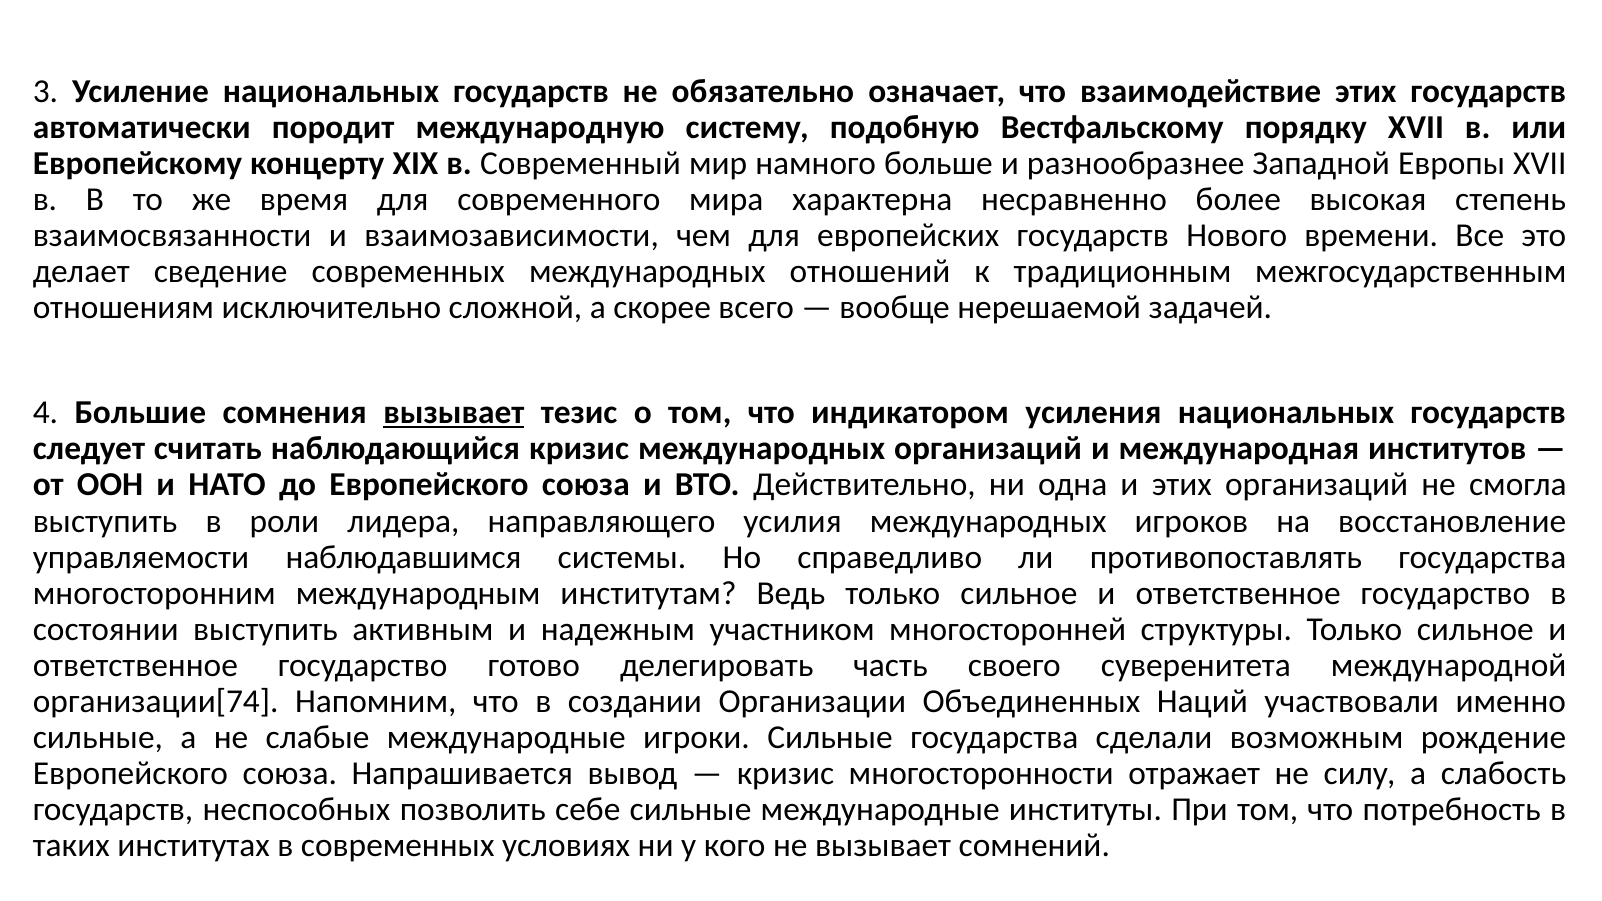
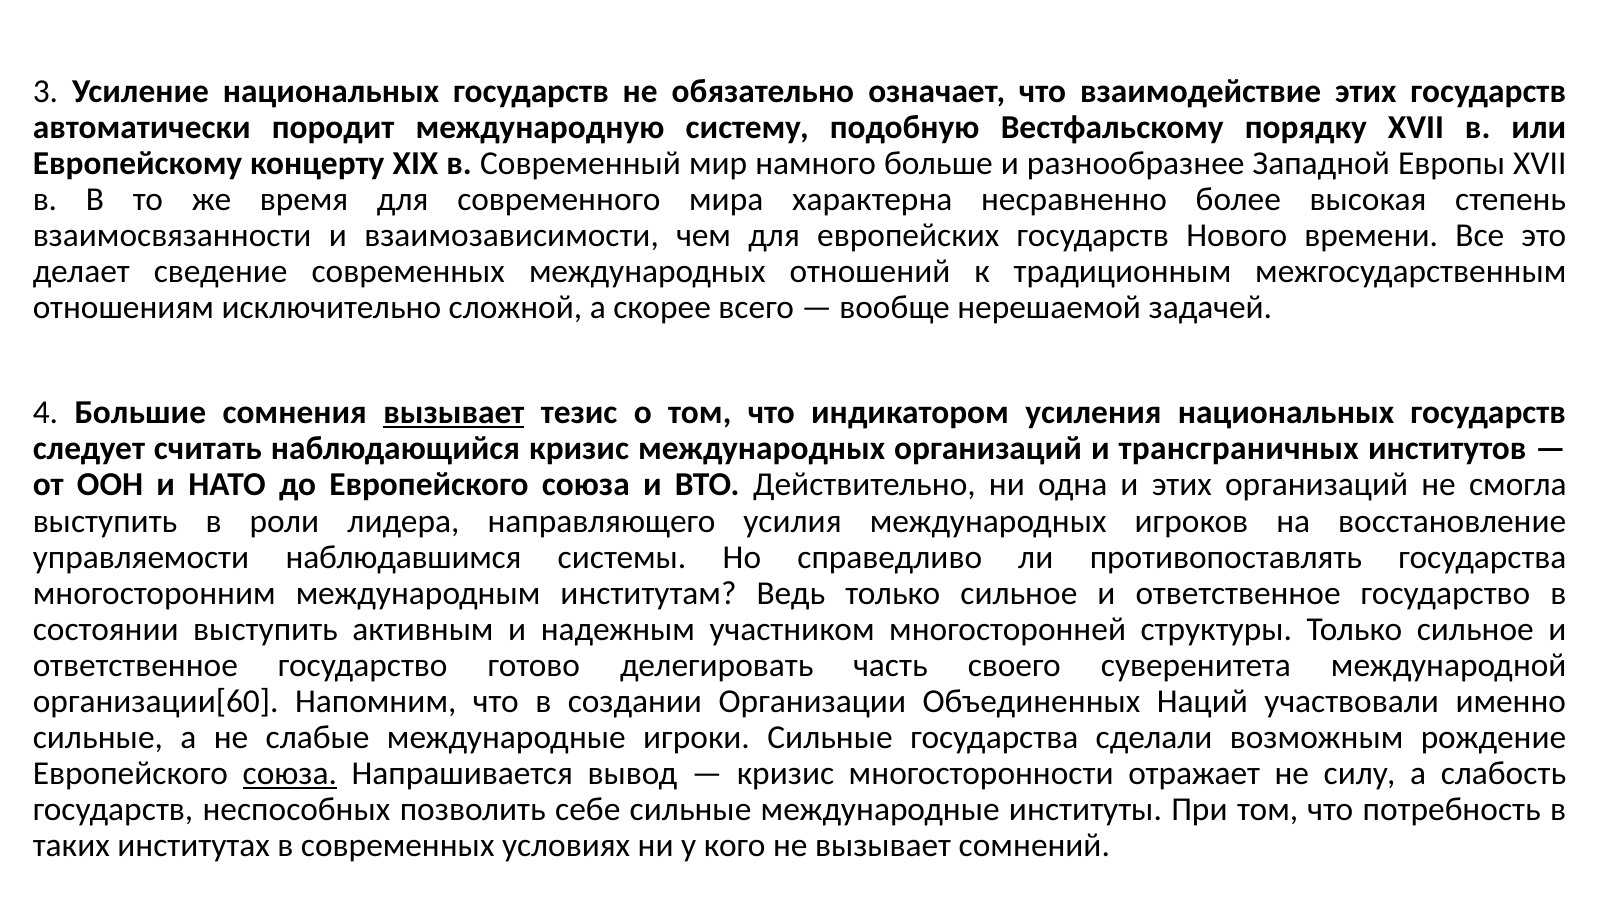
международная: международная -> трансграничных (1239, 449)
организации[74: организации[74 -> организации[60 (156, 701)
союза underline: none -> present (290, 773)
